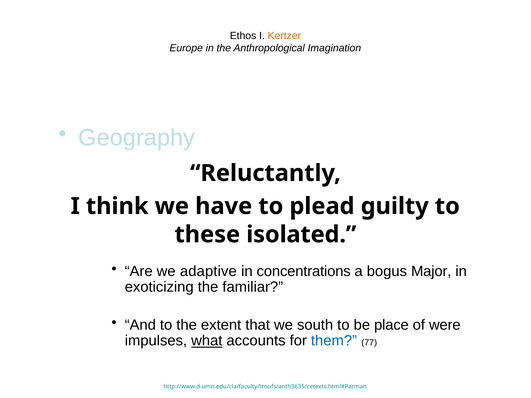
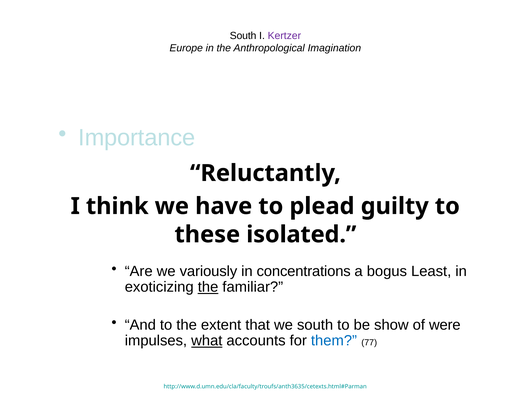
Ethos: Ethos -> South (243, 36)
Kertzer colour: orange -> purple (284, 36)
Geography: Geography -> Importance (137, 138)
we adaptive: adaptive -> variously (208, 271)
Major: Major -> Least (431, 271)
the underline: none -> present (208, 287)
place: place -> show (391, 325)
